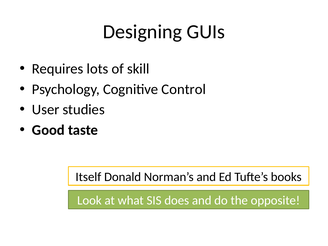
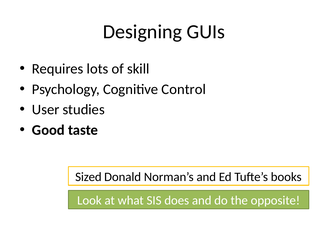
Itself: Itself -> Sized (88, 177)
